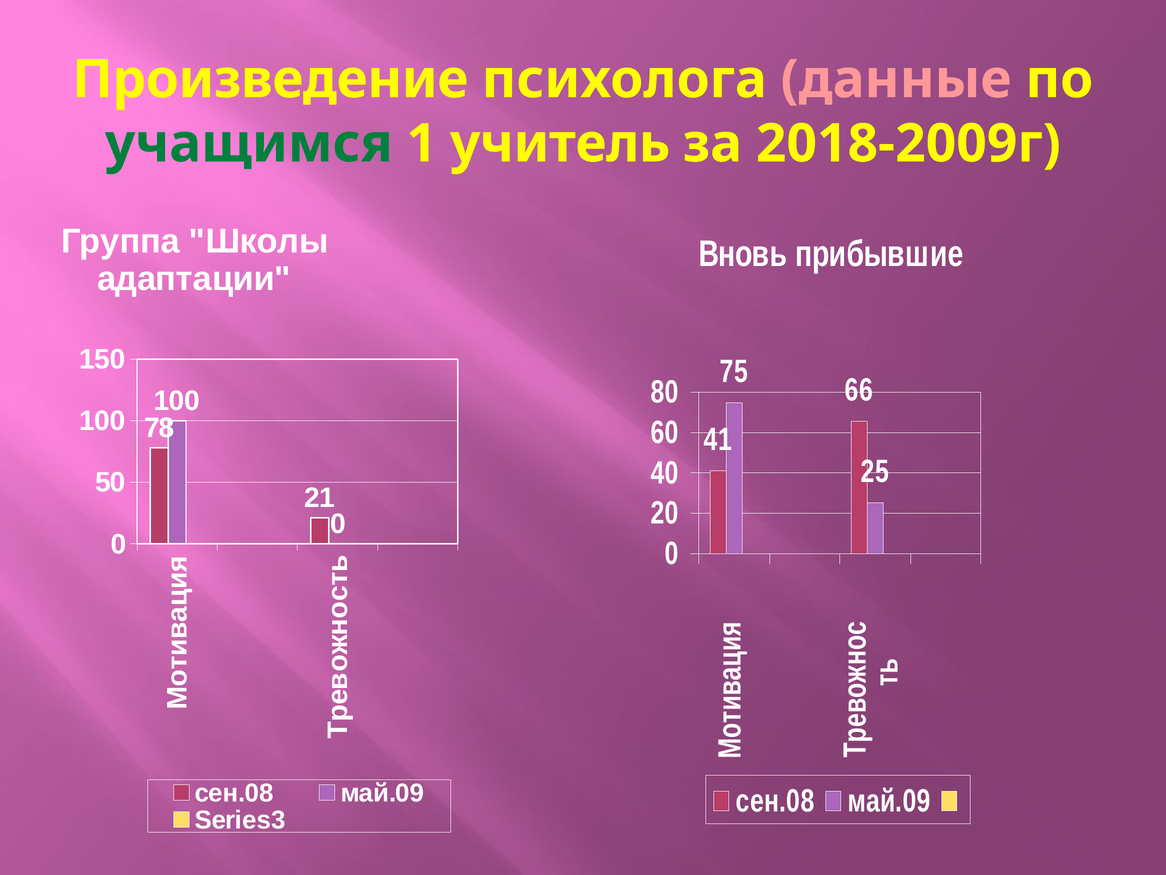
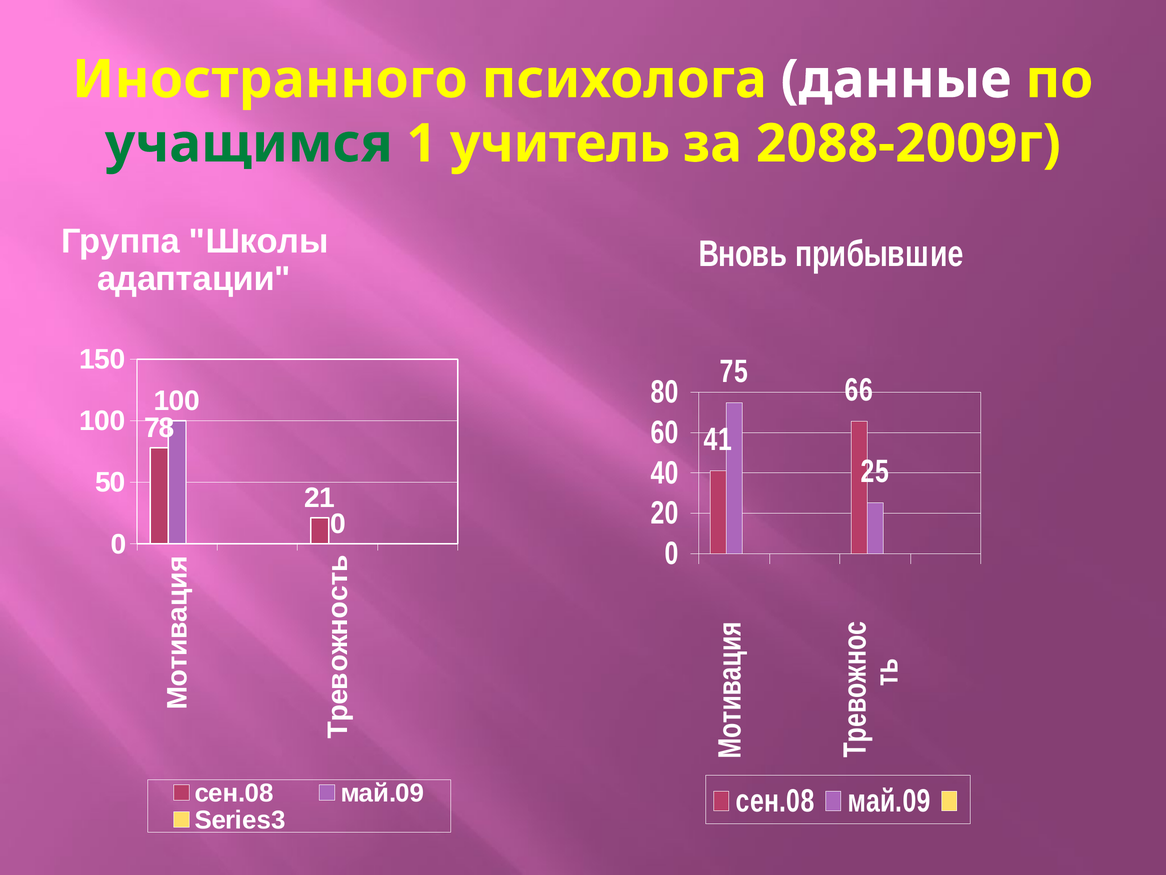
Произведение: Произведение -> Иностранного (270, 80)
данные colour: pink -> white (896, 80)
2018-2009г: 2018-2009г -> 2088-2009г (908, 144)
